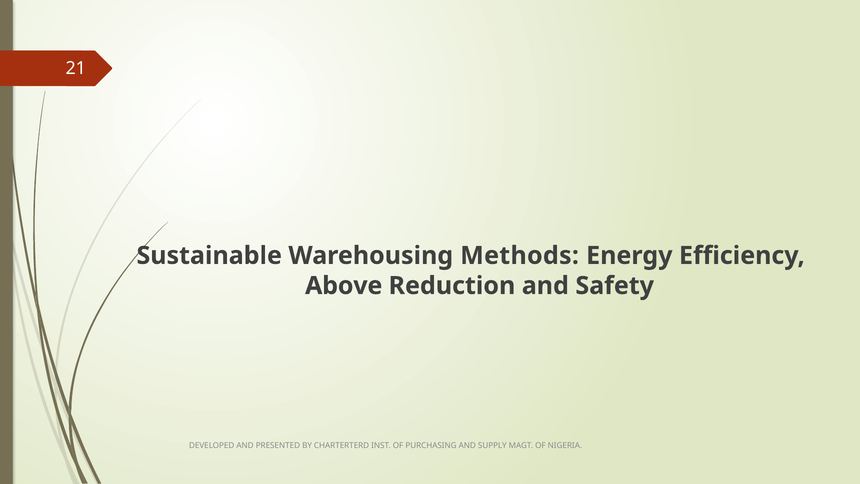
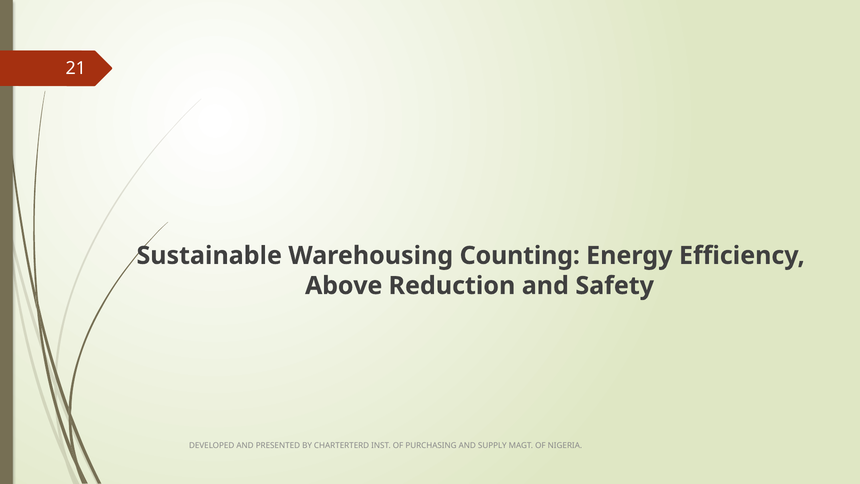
Methods: Methods -> Counting (520, 255)
